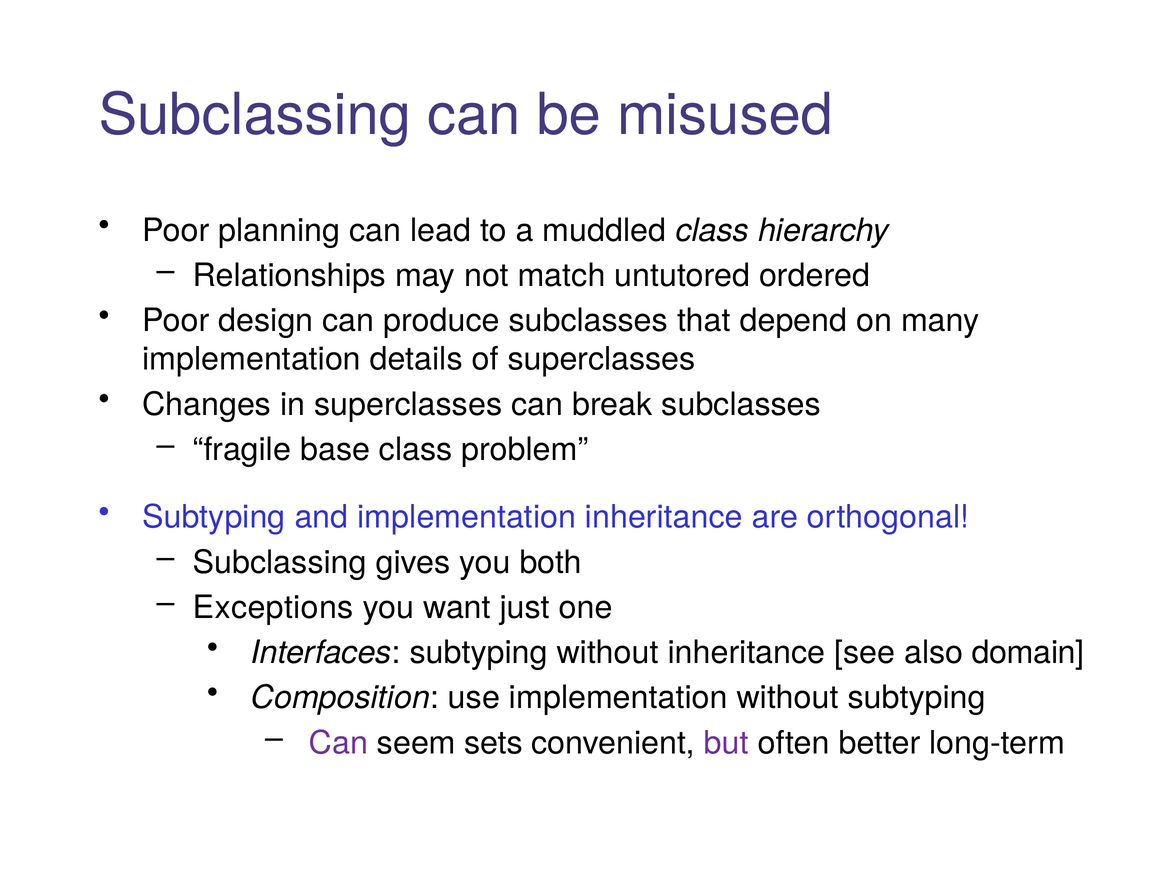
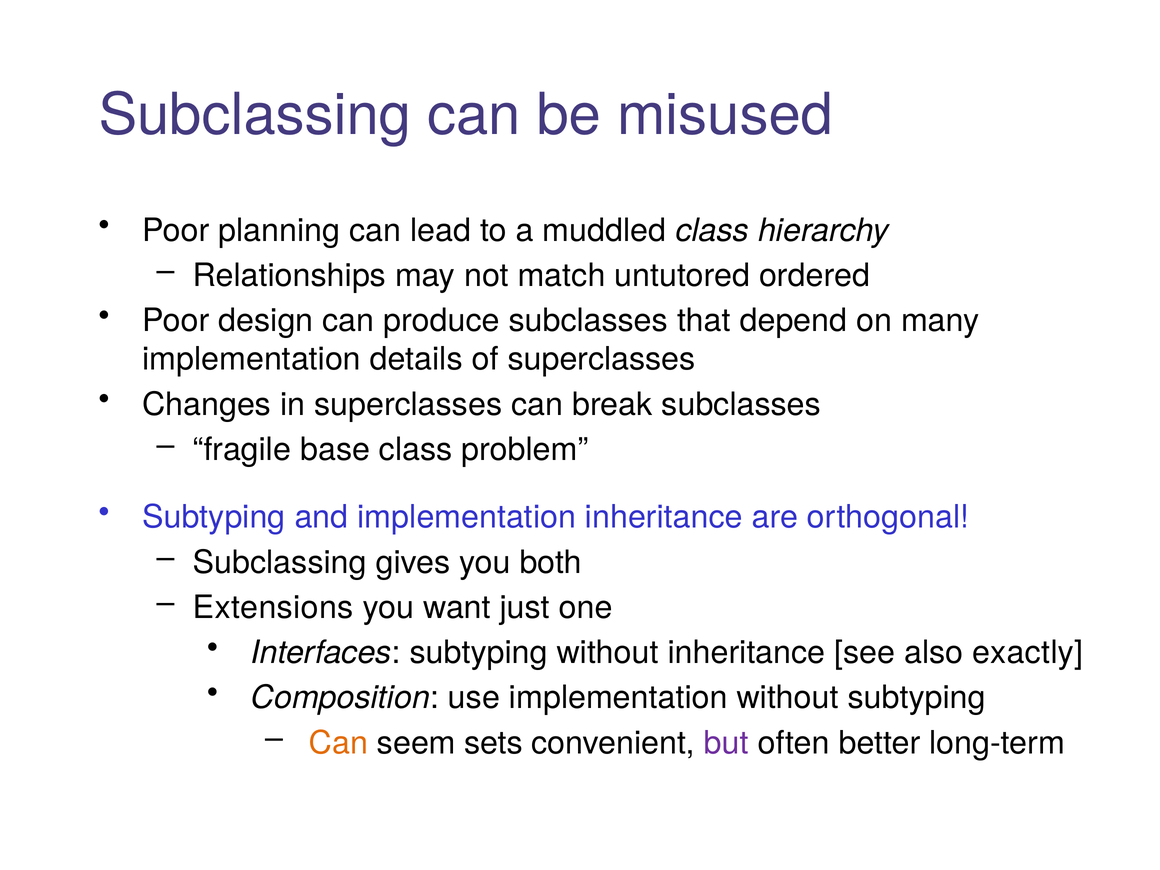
Exceptions: Exceptions -> Extensions (273, 608)
domain: domain -> exactly (1028, 653)
Can colour: purple -> orange (338, 743)
